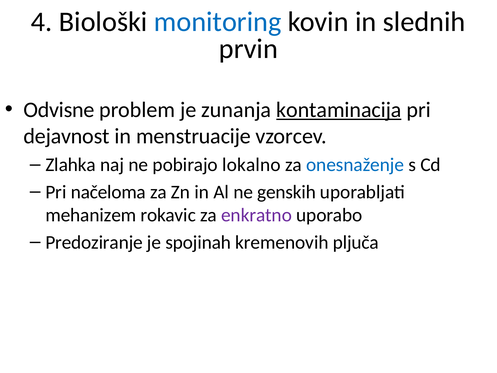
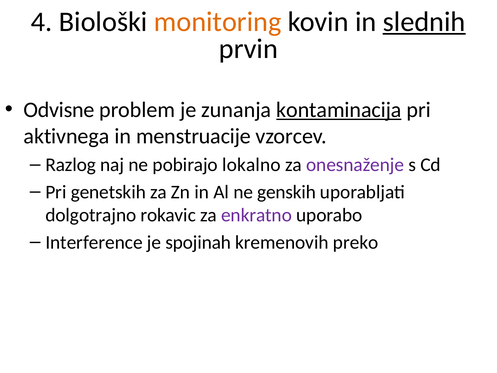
monitoring colour: blue -> orange (218, 22)
slednih underline: none -> present (424, 22)
dejavnost: dejavnost -> aktivnega (67, 136)
Zlahka: Zlahka -> Razlog (71, 165)
onesnaženje colour: blue -> purple (355, 165)
načeloma: načeloma -> genetskih (108, 192)
mehanizem: mehanizem -> dolgotrajno (91, 215)
Predoziranje: Predoziranje -> Interference (94, 242)
pljuča: pljuča -> preko (356, 242)
